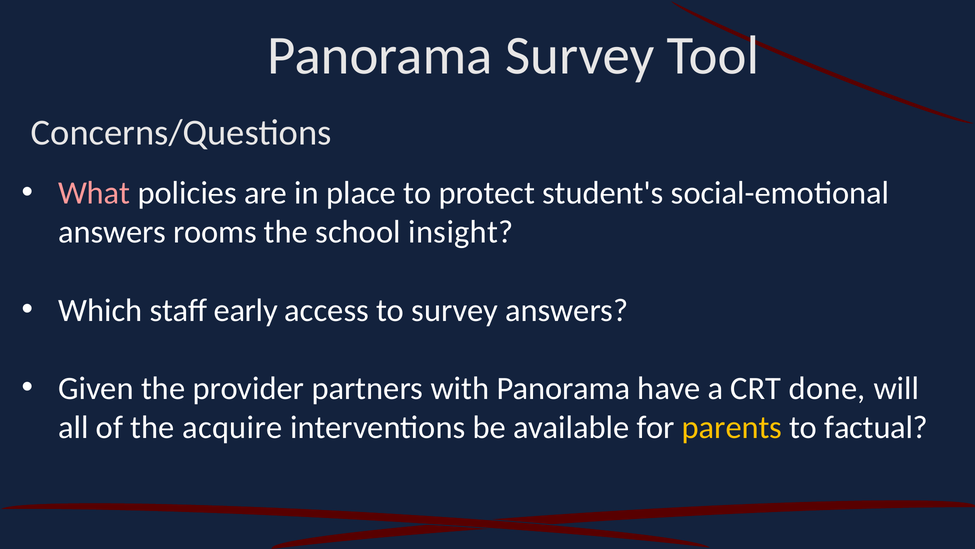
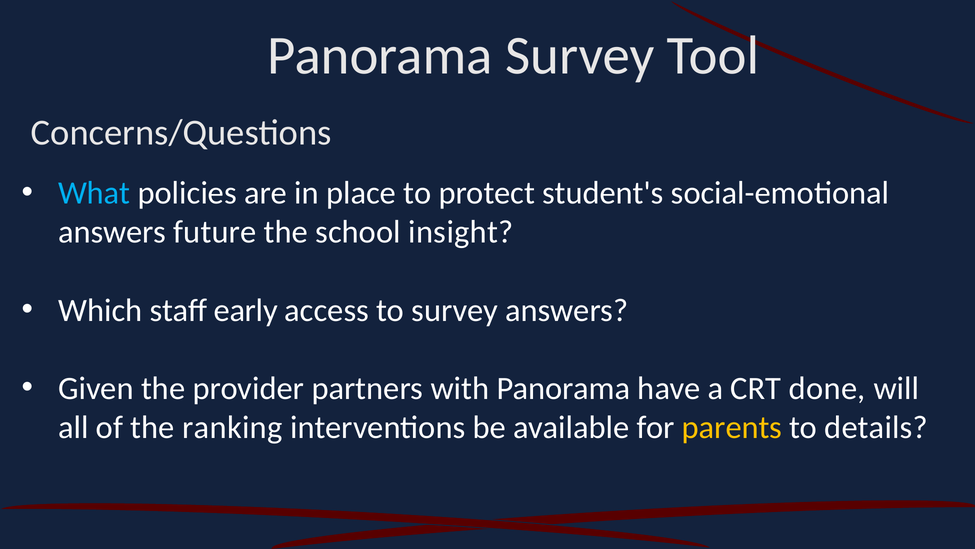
What colour: pink -> light blue (94, 193)
rooms: rooms -> future (215, 232)
acquire: acquire -> ranking (232, 427)
factual: factual -> details (876, 427)
